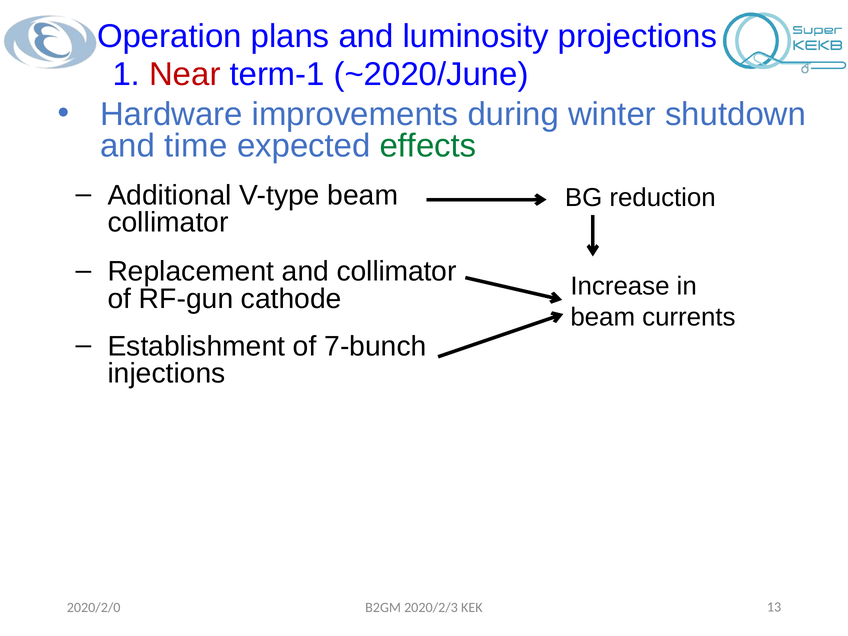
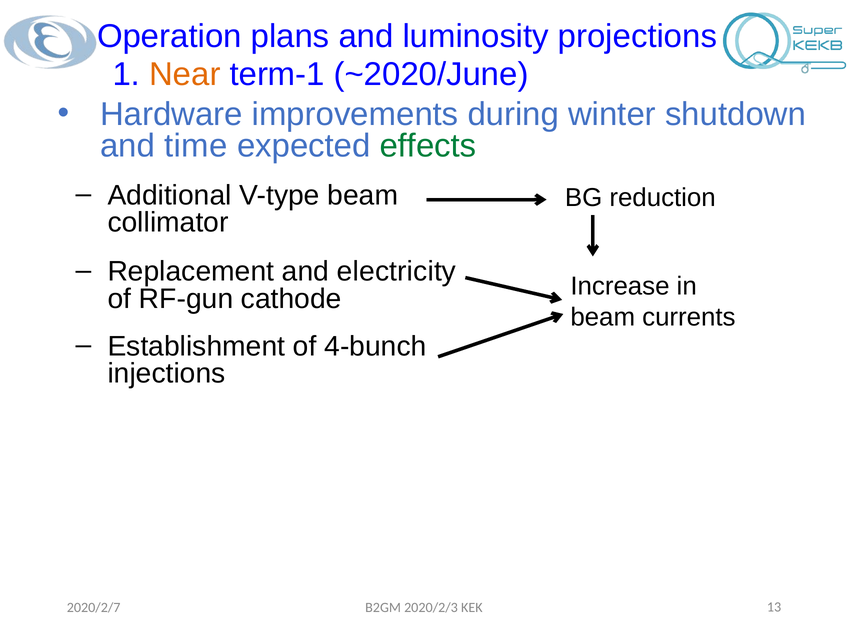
Near colour: red -> orange (185, 75)
and collimator: collimator -> electricity (397, 272)
7-bunch: 7-bunch -> 4-bunch (375, 346)
2020/2/0: 2020/2/0 -> 2020/2/7 (94, 607)
